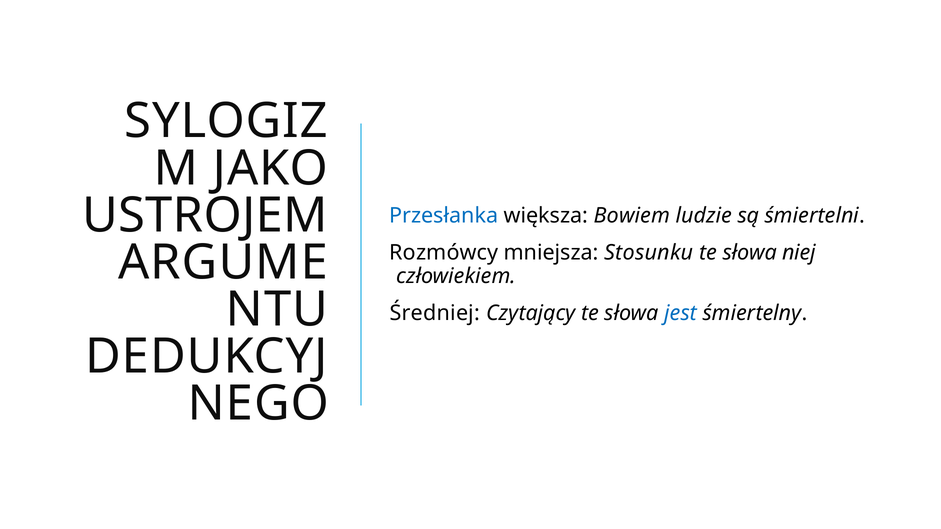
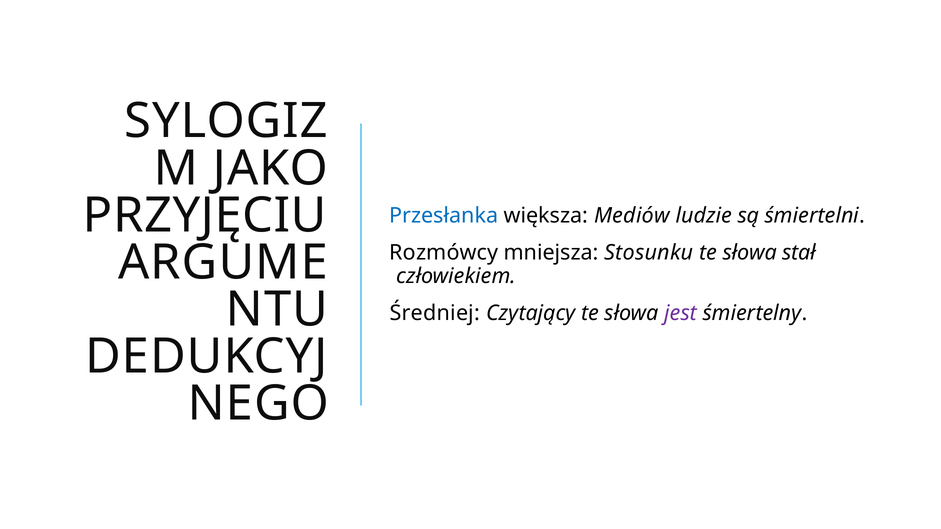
USTROJEM: USTROJEM -> PRZYJĘCIU (205, 216)
Bowiem: Bowiem -> Mediów (632, 216)
niej: niej -> stał (799, 253)
jest colour: blue -> purple (681, 313)
